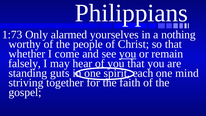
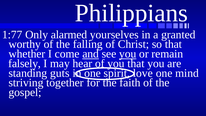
1:73: 1:73 -> 1:77 (12, 35)
nothing: nothing -> granted (178, 35)
people: people -> falling (88, 44)
and underline: none -> present (91, 54)
each: each -> love (143, 73)
